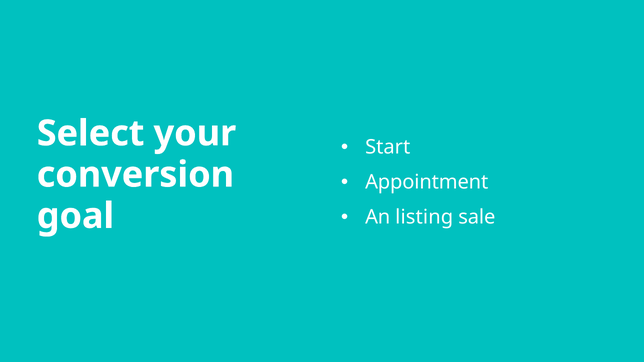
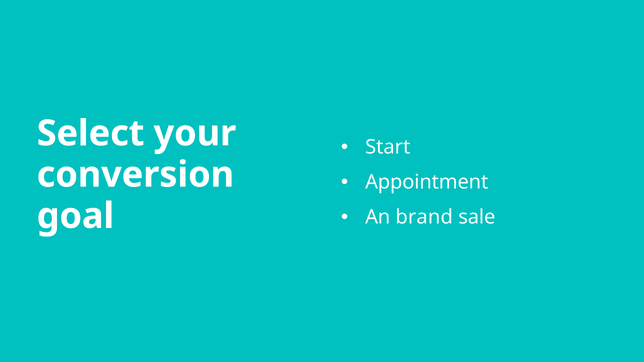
listing: listing -> brand (424, 217)
